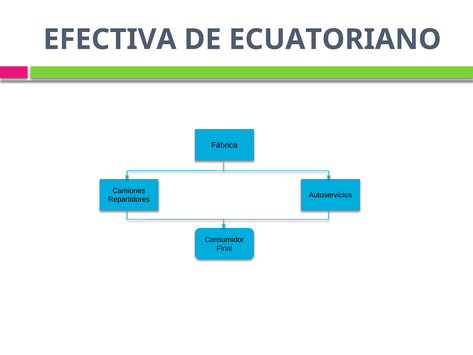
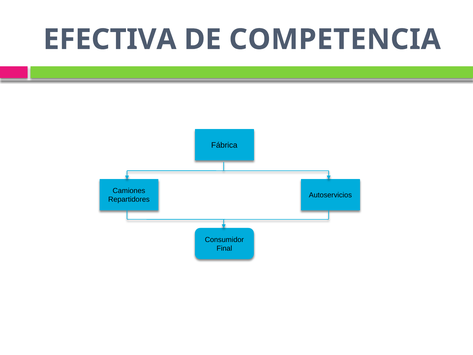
ECUATORIANO: ECUATORIANO -> COMPETENCIA (335, 39)
